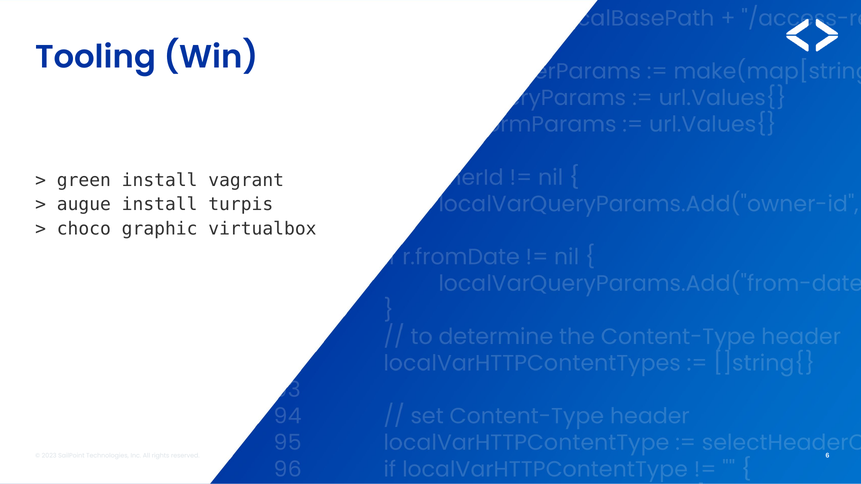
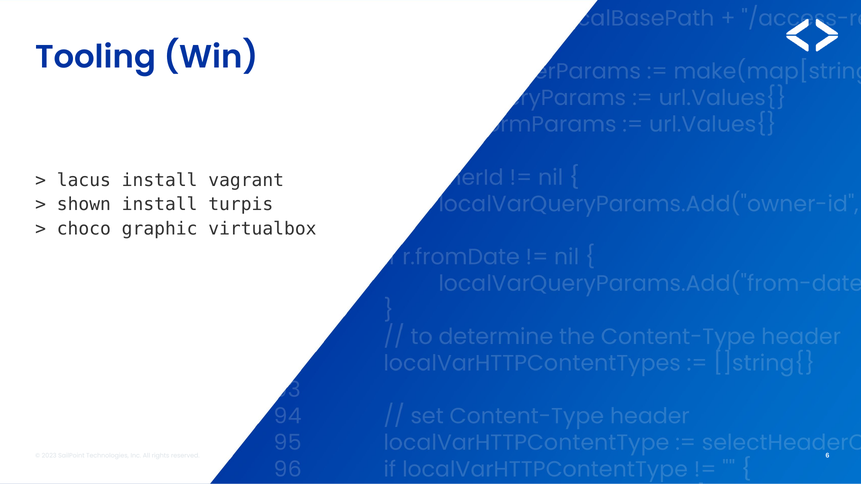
green: green -> lacus (84, 180)
augue: augue -> shown (84, 205)
